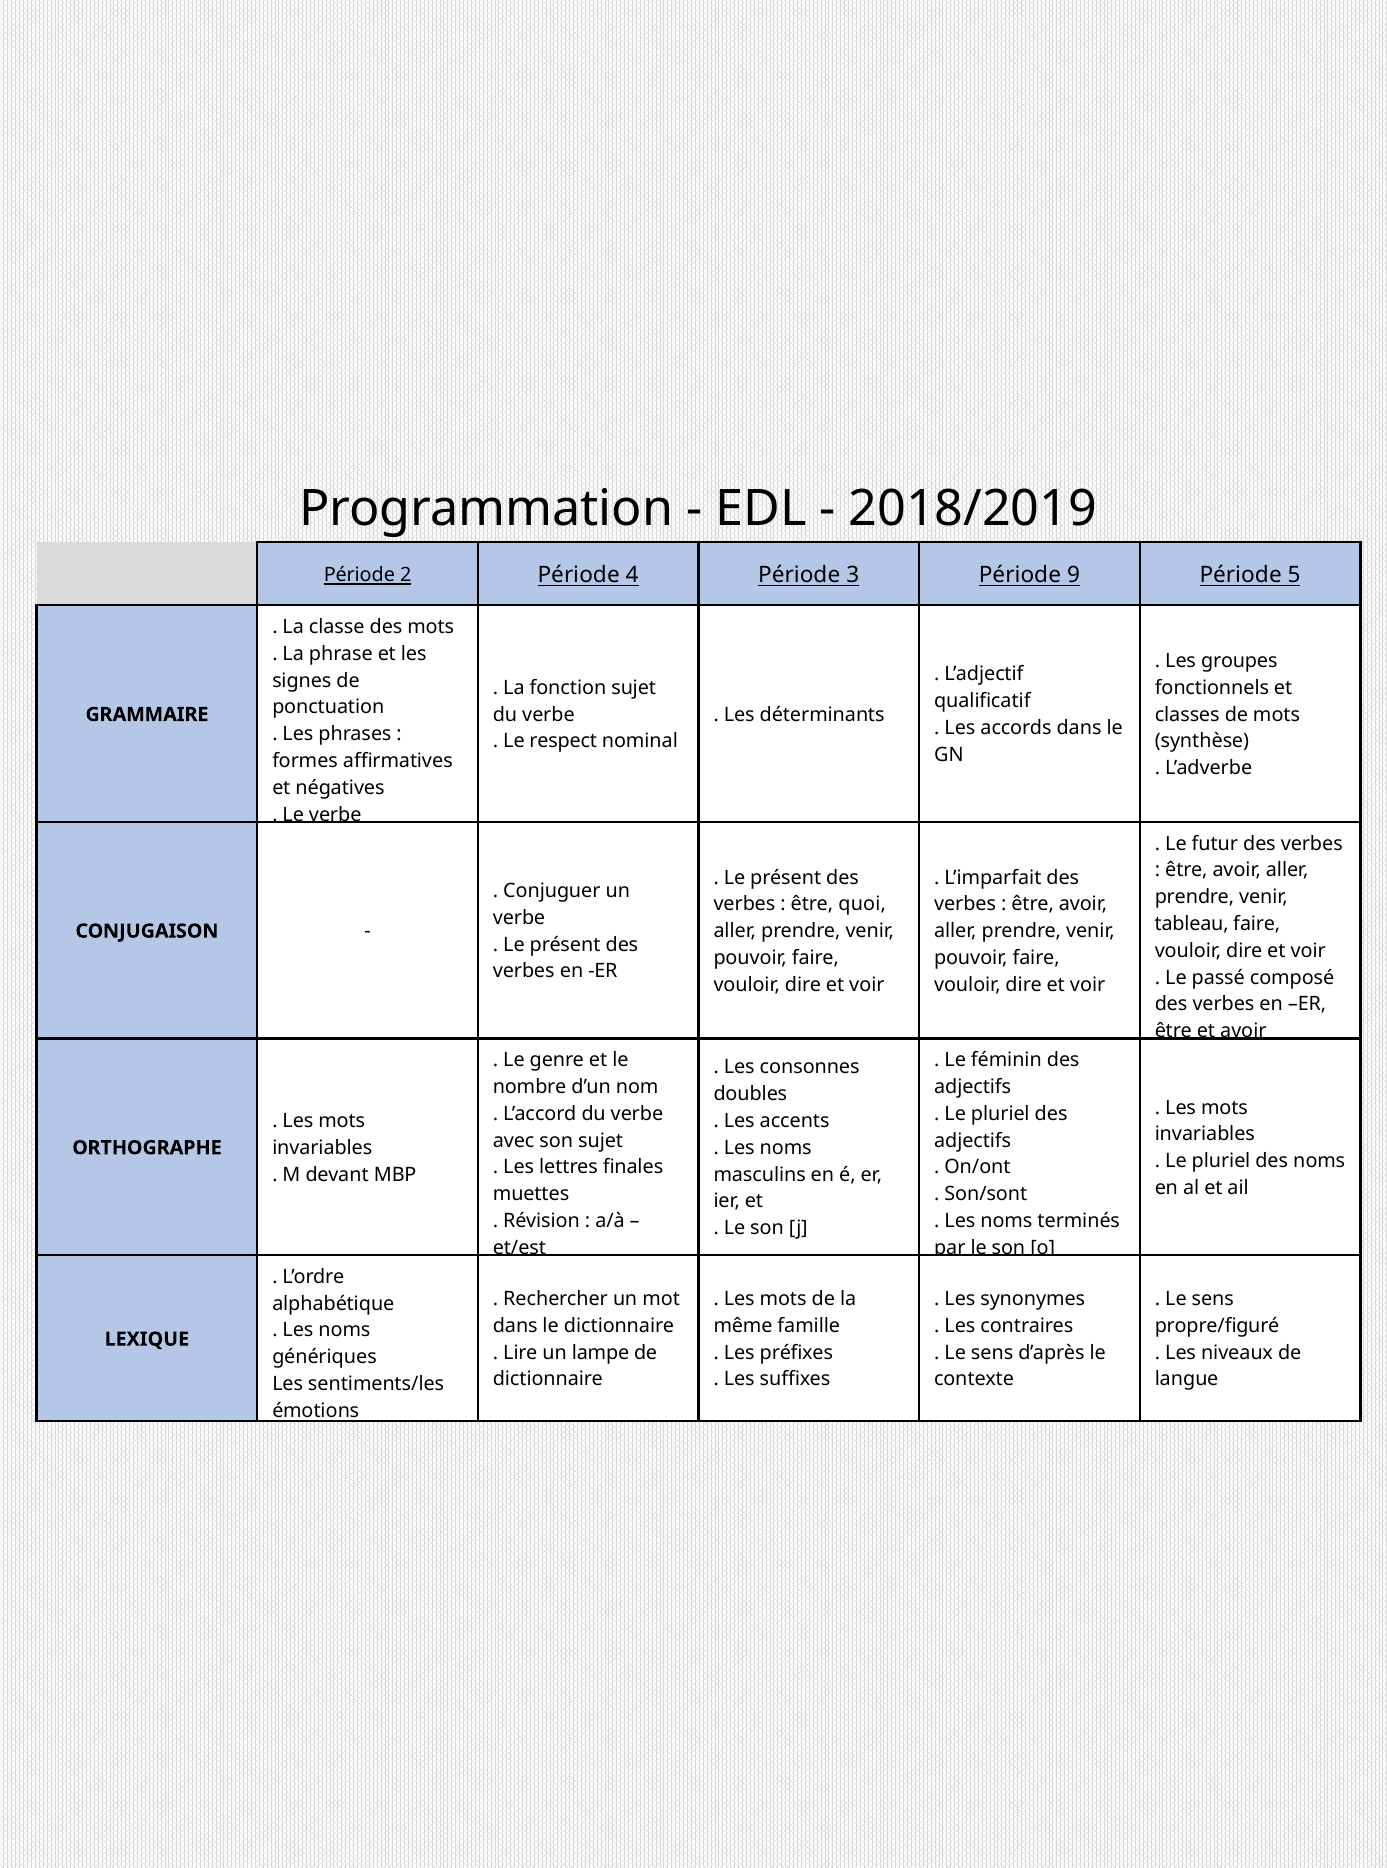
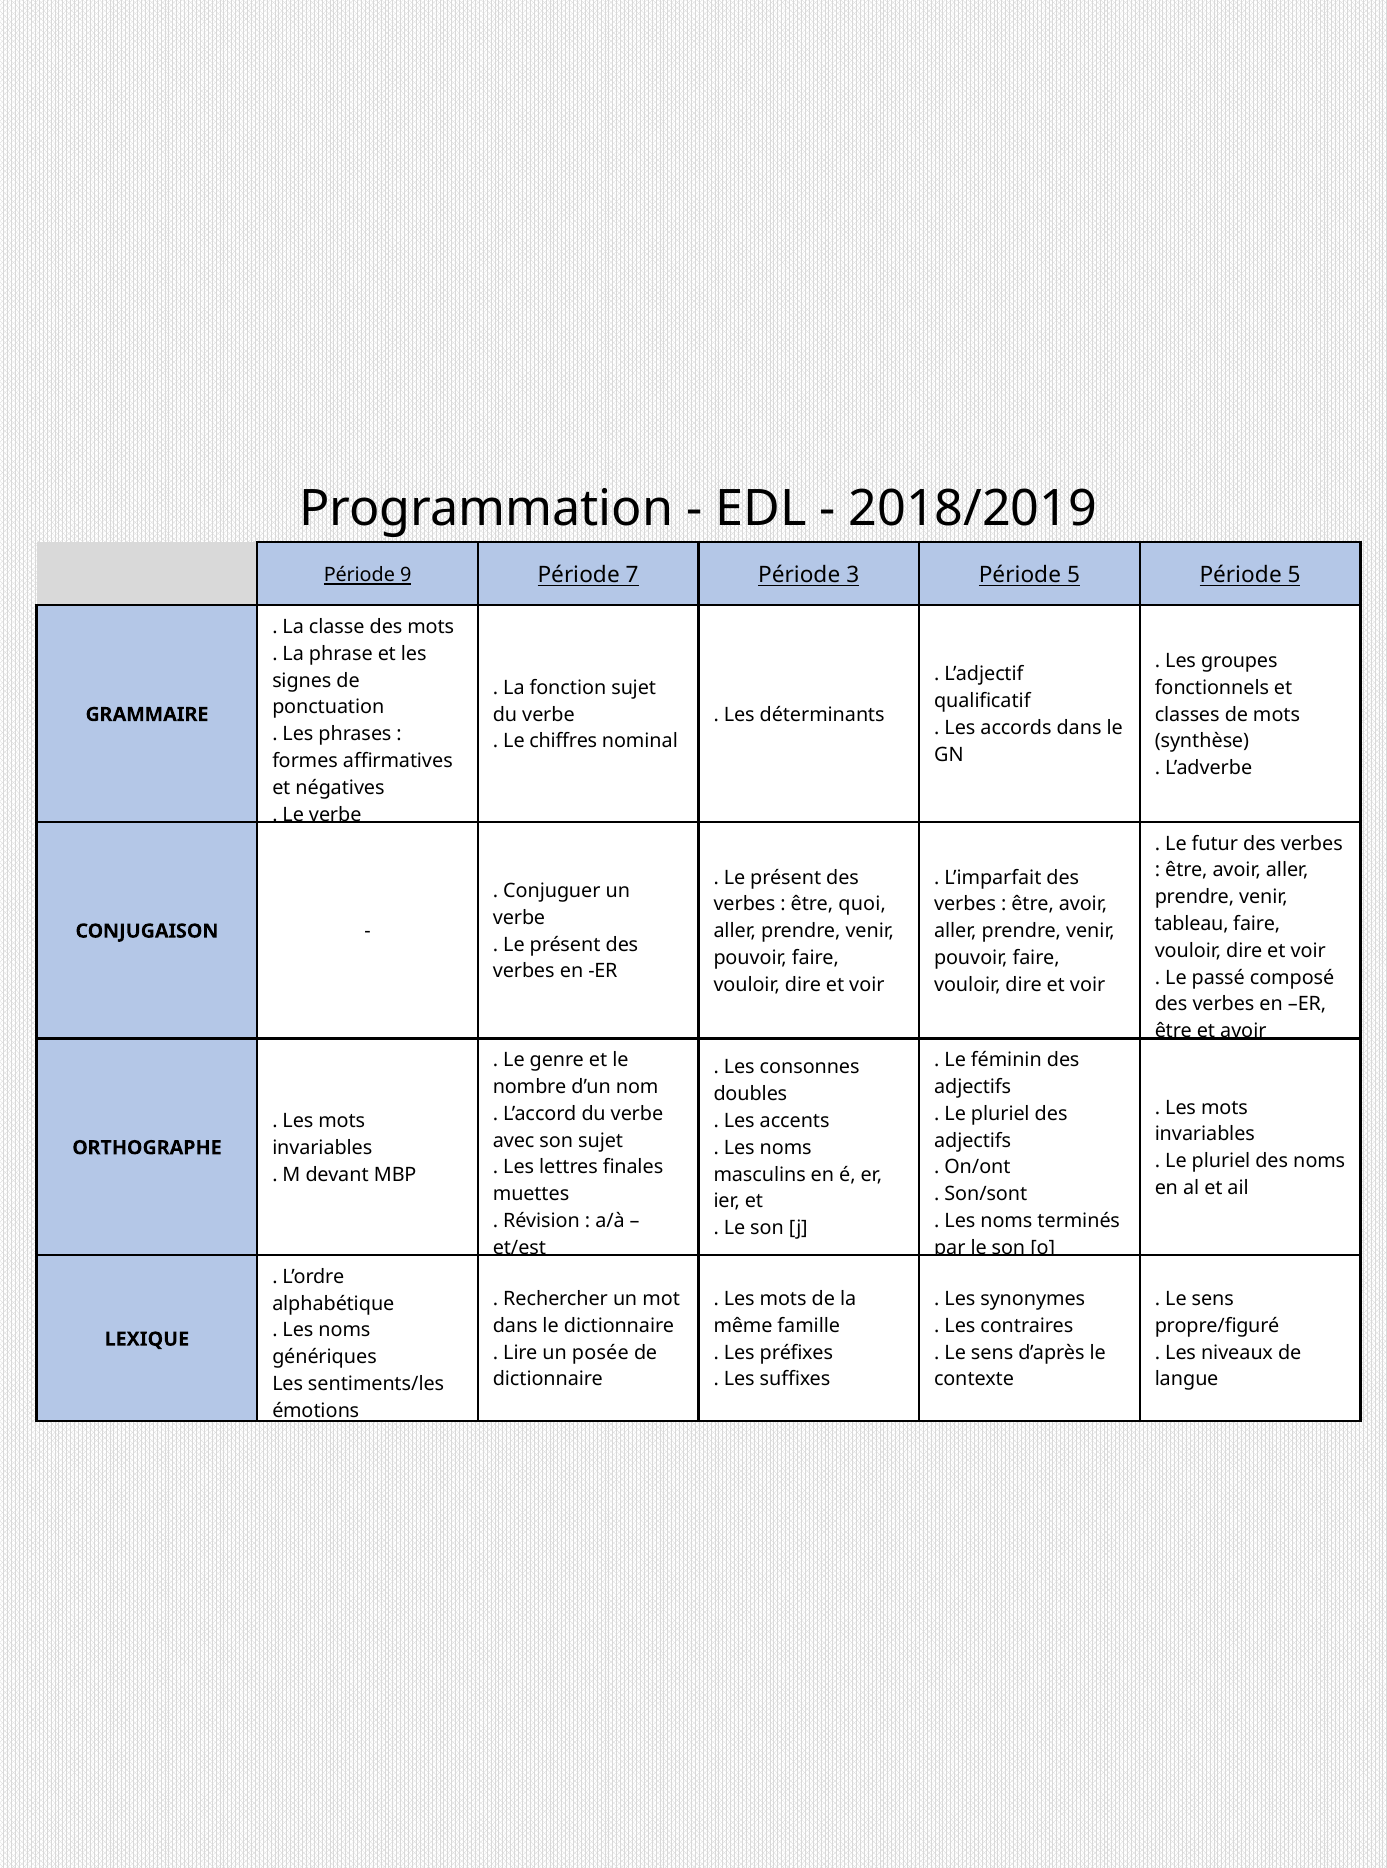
2: 2 -> 9 (406, 575)
4: 4 -> 7 (632, 575)
3 Période 9: 9 -> 5 (1073, 575)
respect: respect -> chiffres (563, 741)
lampe: lampe -> posée (600, 1353)
